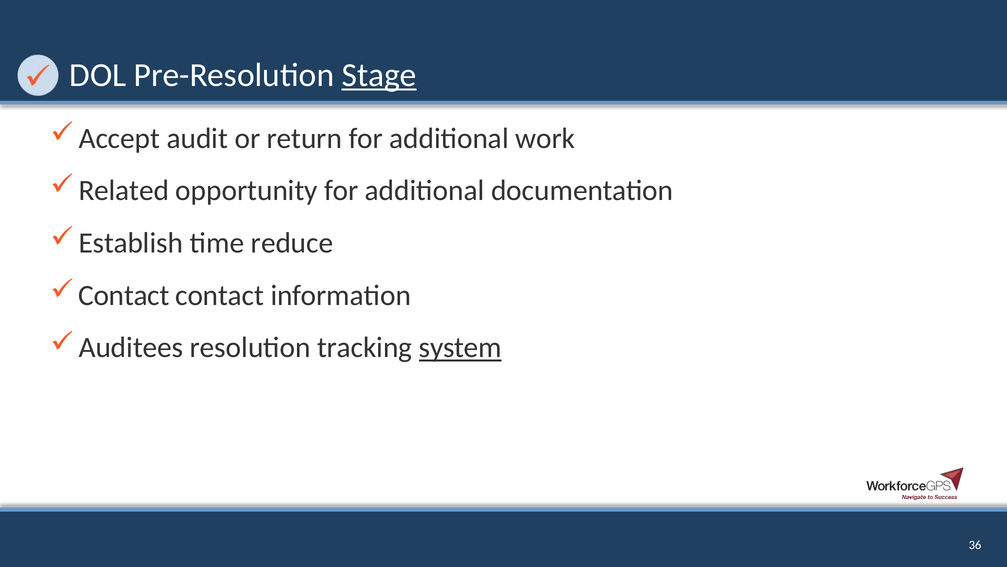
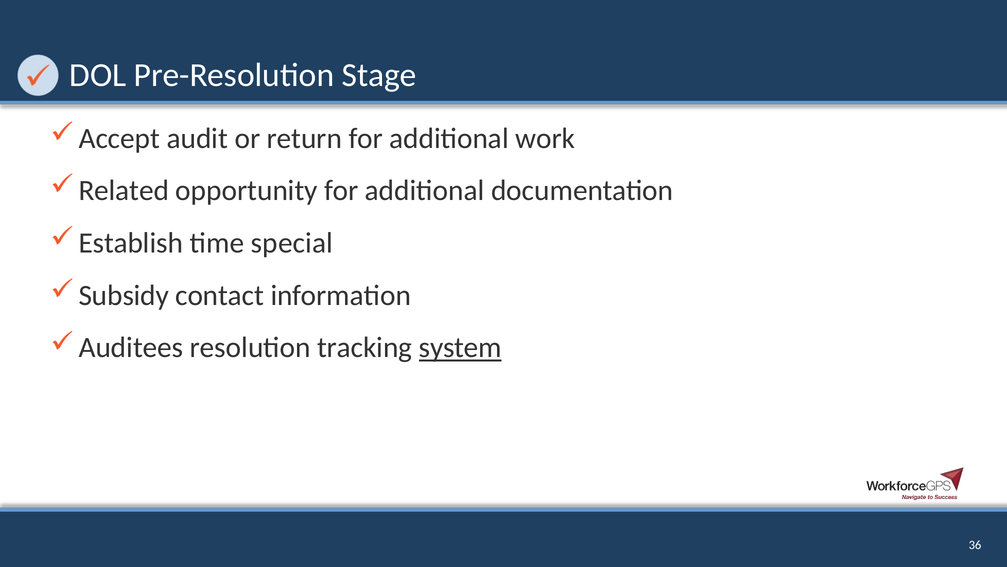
Stage underline: present -> none (379, 75)
reduce: reduce -> special (292, 243)
Contact: Contact -> Subsidy (124, 295)
